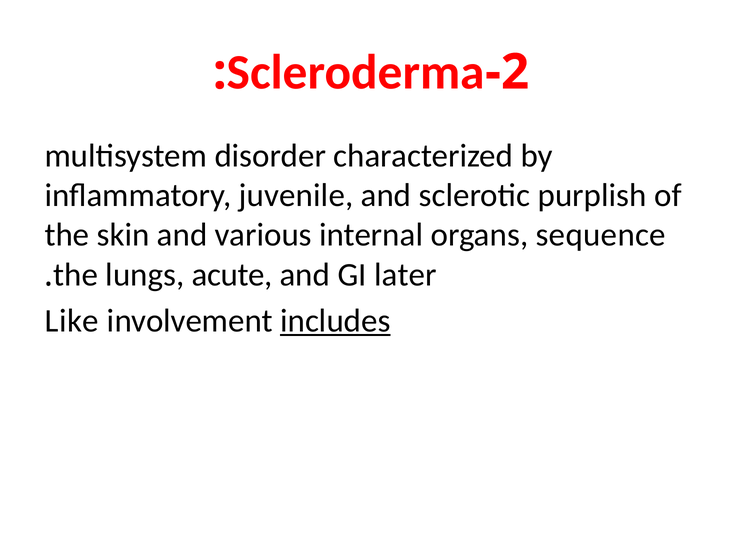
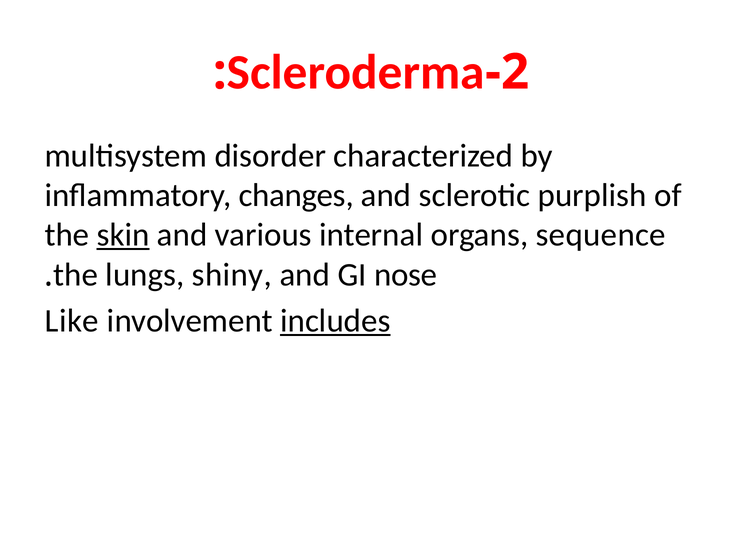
juvenile: juvenile -> changes (296, 195)
skin underline: none -> present (123, 235)
acute: acute -> shiny (232, 274)
later: later -> nose (406, 274)
